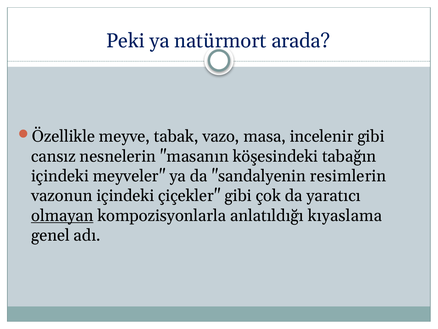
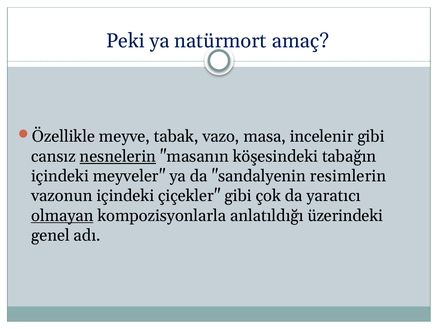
arada: arada -> amaç (300, 41)
nesnelerin underline: none -> present (118, 156)
kıyaslama: kıyaslama -> üzerindeki (345, 215)
